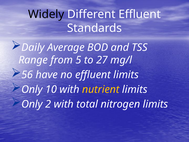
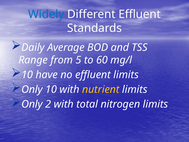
Widely colour: black -> blue (46, 14)
27: 27 -> 60 (102, 60)
56: 56 -> 10 (27, 75)
